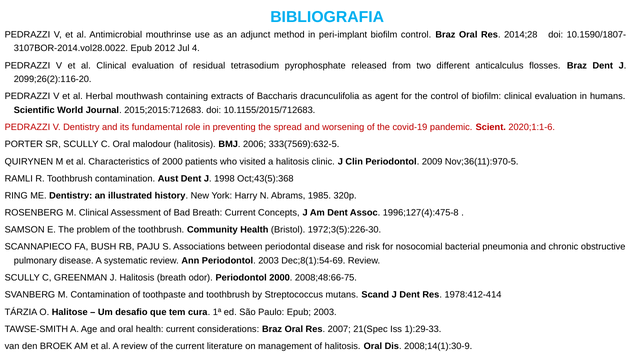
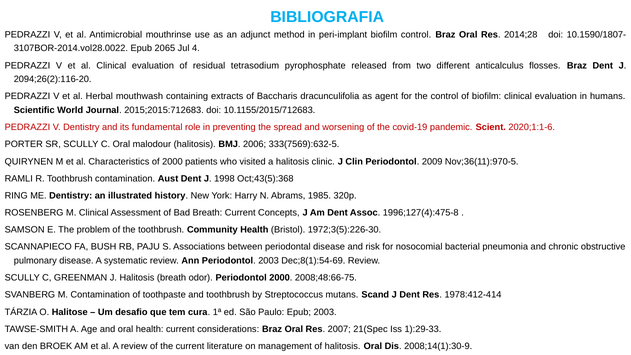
2012: 2012 -> 2065 (165, 48)
2099;26(2):116-20: 2099;26(2):116-20 -> 2094;26(2):116-20 (53, 79)
